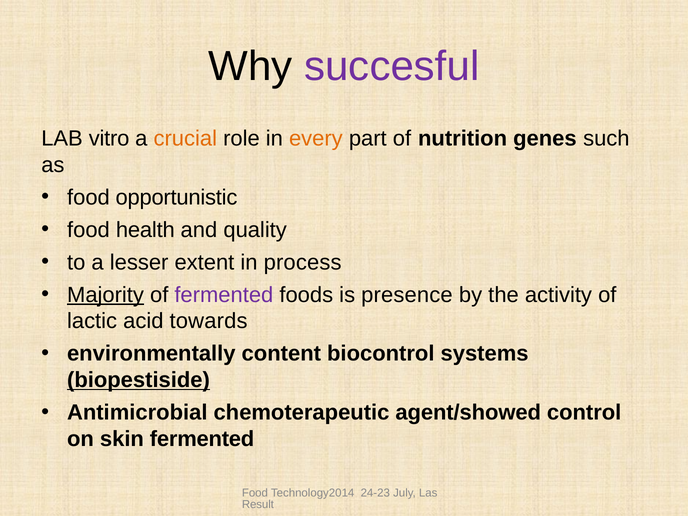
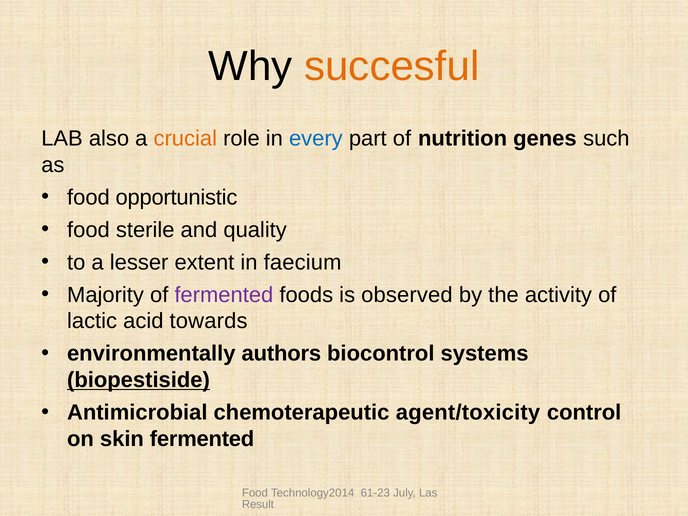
succesful colour: purple -> orange (392, 67)
vitro: vitro -> also (109, 139)
every colour: orange -> blue (316, 139)
health: health -> sterile (145, 230)
process: process -> faecium (303, 262)
Majority underline: present -> none (106, 295)
presence: presence -> observed (407, 295)
content: content -> authors (281, 354)
agent/showed: agent/showed -> agent/toxicity (468, 412)
24-23: 24-23 -> 61-23 (375, 493)
